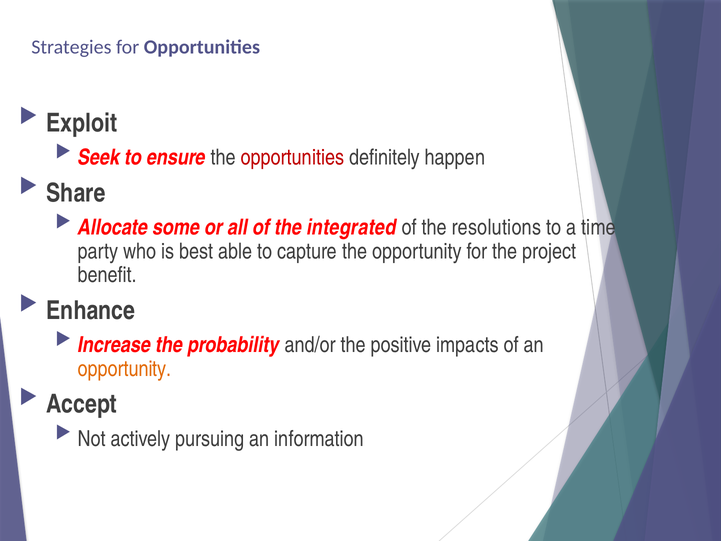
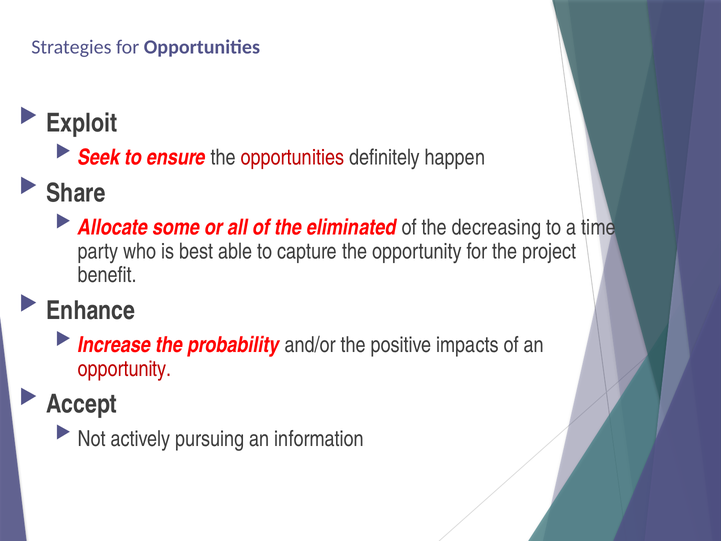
integrated: integrated -> eliminated (351, 227)
resolutions: resolutions -> decreasing (497, 227)
opportunity colour: orange -> red (125, 369)
